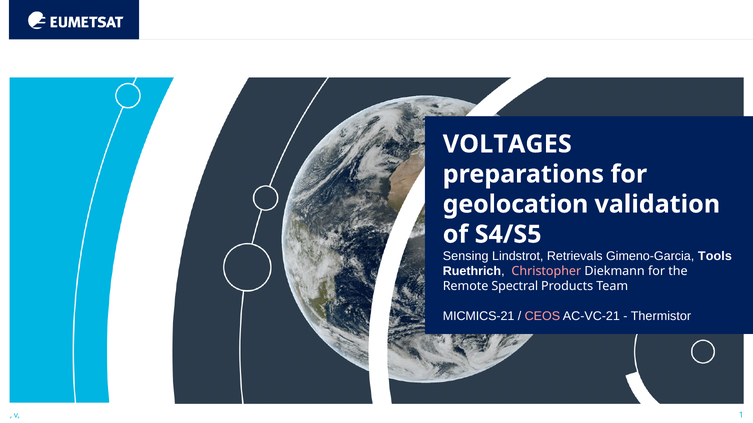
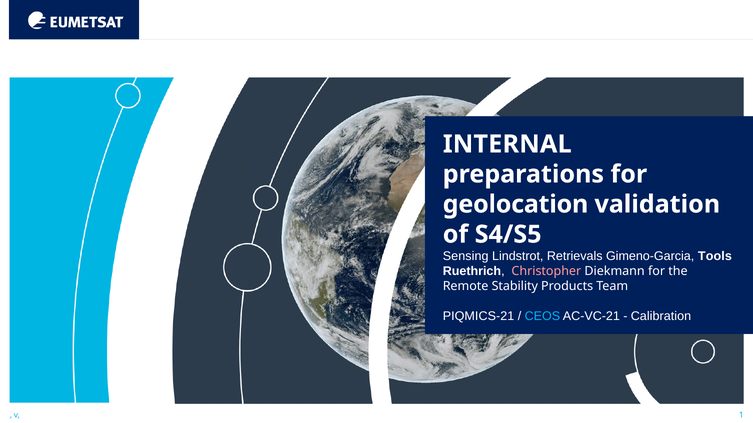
VOLTAGES: VOLTAGES -> INTERNAL (507, 144)
Spectral: Spectral -> Stability (515, 287)
MICMICS-21: MICMICS-21 -> PIQMICS-21 (479, 317)
CEOS colour: pink -> light blue (542, 317)
Thermistor: Thermistor -> Calibration (661, 317)
